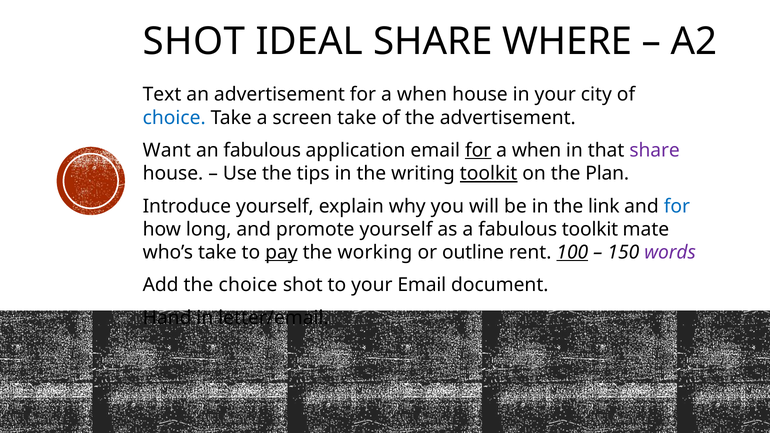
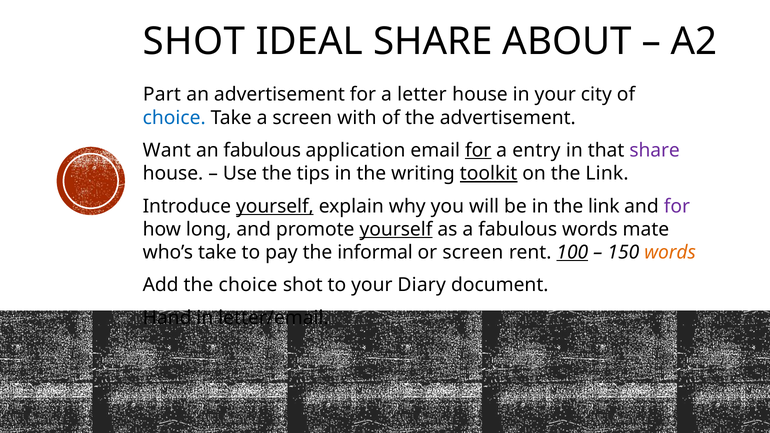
WHERE: WHERE -> ABOUT (567, 41)
Text: Text -> Part (162, 95)
advertisement for a when: when -> letter (422, 95)
screen take: take -> with (357, 118)
when: when -> entry (536, 150)
on the Plan: Plan -> Link (607, 174)
yourself underline: none -> present (275, 206)
for colour: blue -> purple (677, 206)
yourself underline: none -> present (396, 229)
fabulous toolkit: toolkit -> words (590, 229)
pay underline: present -> none (281, 252)
working: working -> informal (375, 252)
or outline: outline -> screen (473, 252)
words colour: purple -> orange (670, 252)
your Email: Email -> Diary (422, 285)
